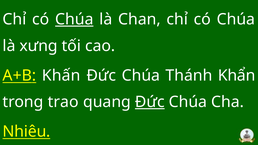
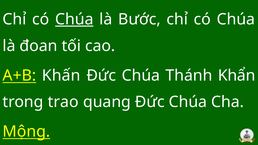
Chan: Chan -> Bước (139, 19)
xưng: xưng -> đoan (39, 46)
Đức underline: present -> none (150, 102)
Nhiêu: Nhiêu -> Mộng (26, 132)
